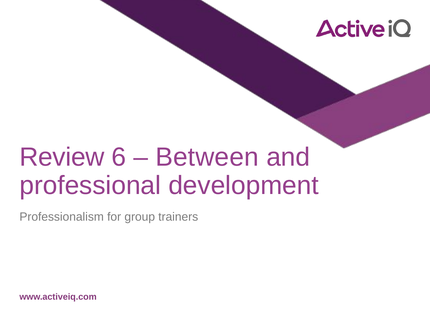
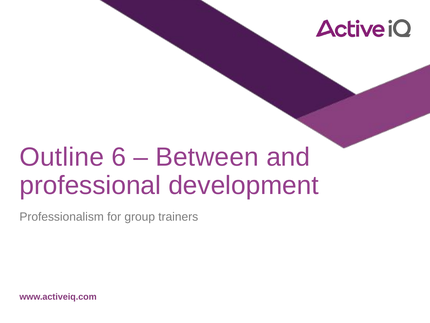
Review: Review -> Outline (62, 157)
